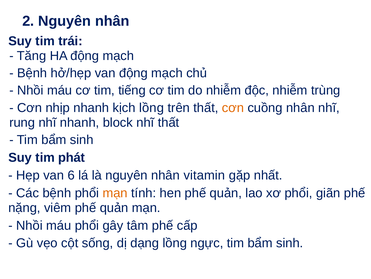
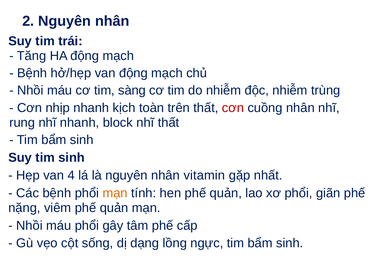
tiếng: tiếng -> sàng (132, 90)
kịch lồng: lồng -> toàn (152, 107)
cơn colour: orange -> red (233, 107)
tim phát: phát -> sinh (72, 157)
6: 6 -> 4 (71, 175)
